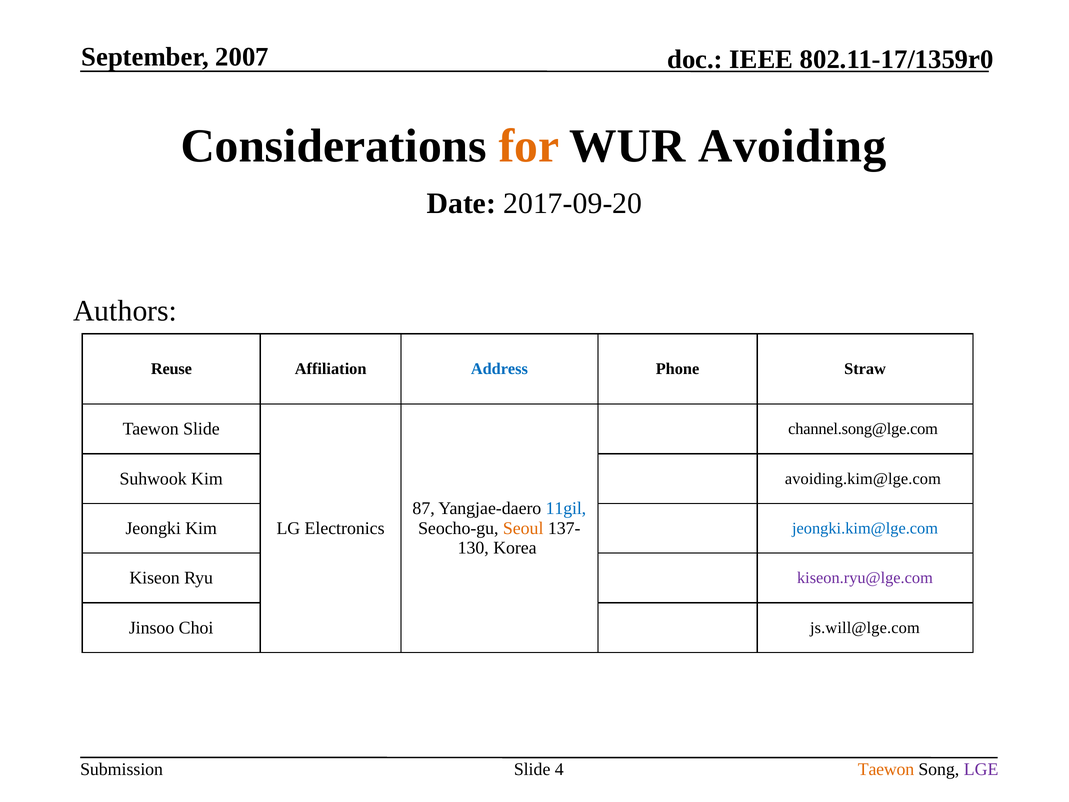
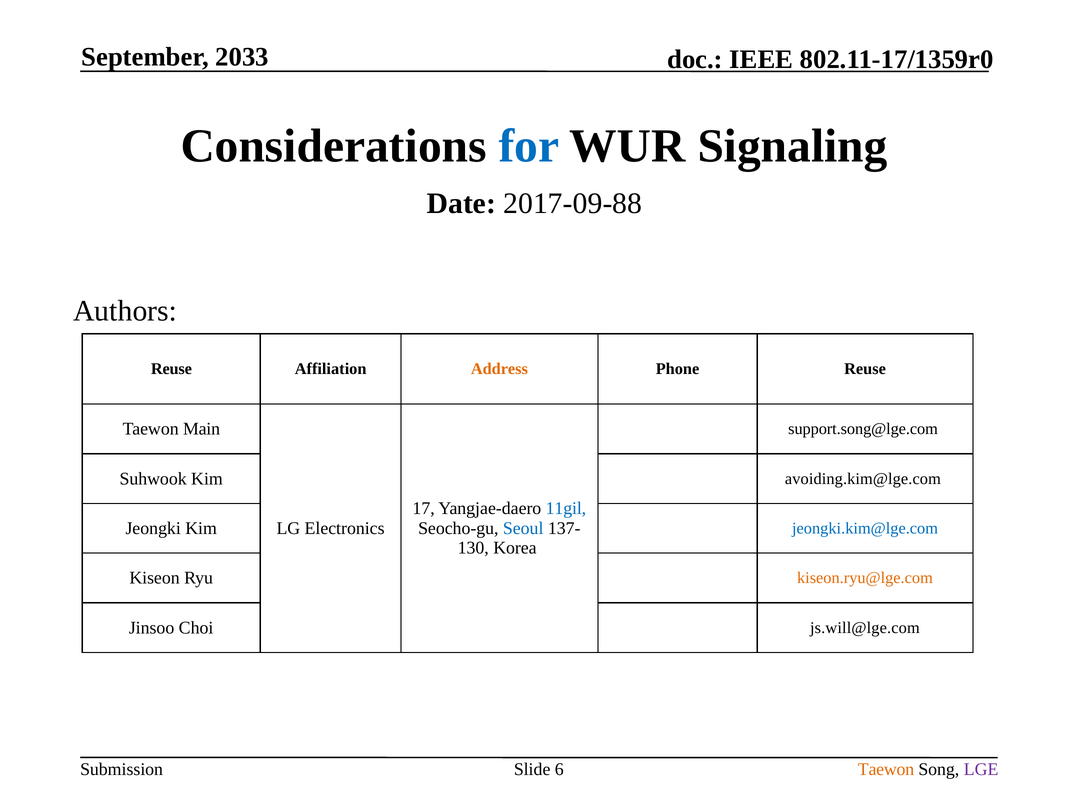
2007: 2007 -> 2033 (242, 57)
for colour: orange -> blue (529, 146)
Avoiding: Avoiding -> Signaling (793, 146)
2017-09-20: 2017-09-20 -> 2017-09-88 (573, 203)
Address colour: blue -> orange (499, 369)
Phone Straw: Straw -> Reuse (865, 369)
Taewon Slide: Slide -> Main (202, 429)
channel.song@lge.com: channel.song@lge.com -> support.song@lge.com (863, 429)
87: 87 -> 17 (424, 508)
Seoul colour: orange -> blue (523, 528)
kiseon.ryu@lge.com colour: purple -> orange (865, 578)
4: 4 -> 6 (559, 769)
